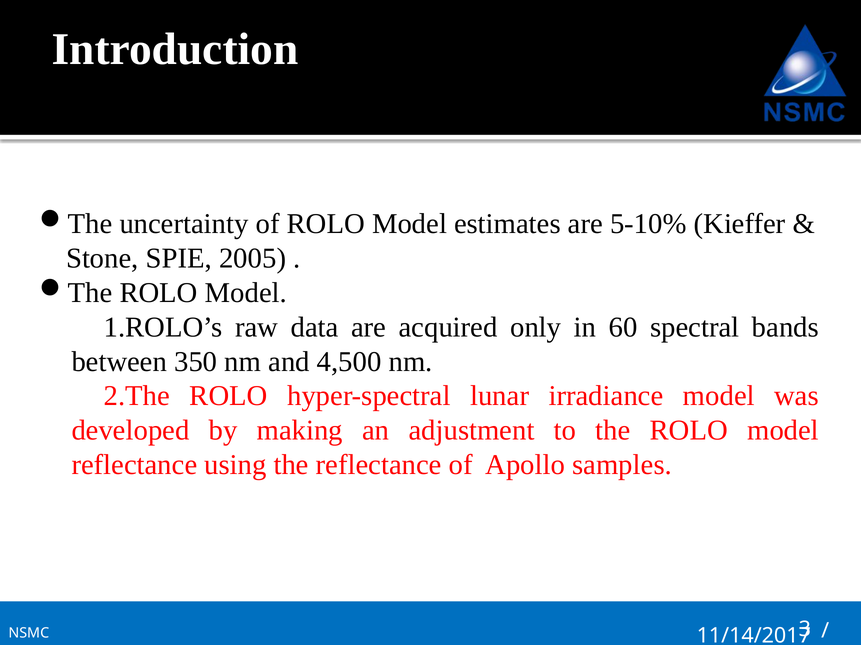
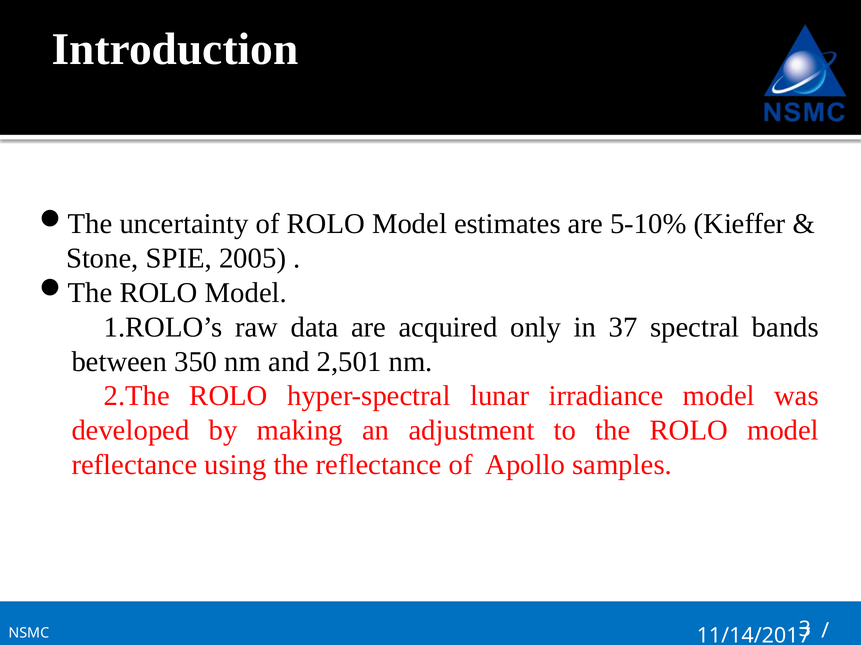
60: 60 -> 37 (623, 328)
4,500: 4,500 -> 2,501 (349, 362)
